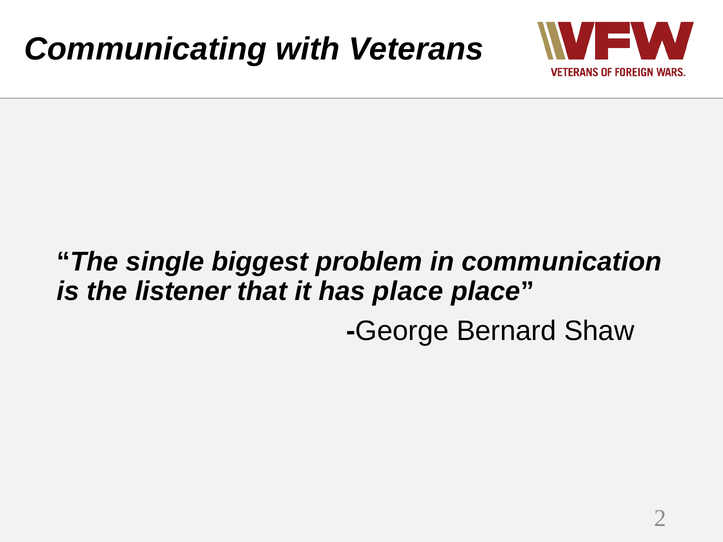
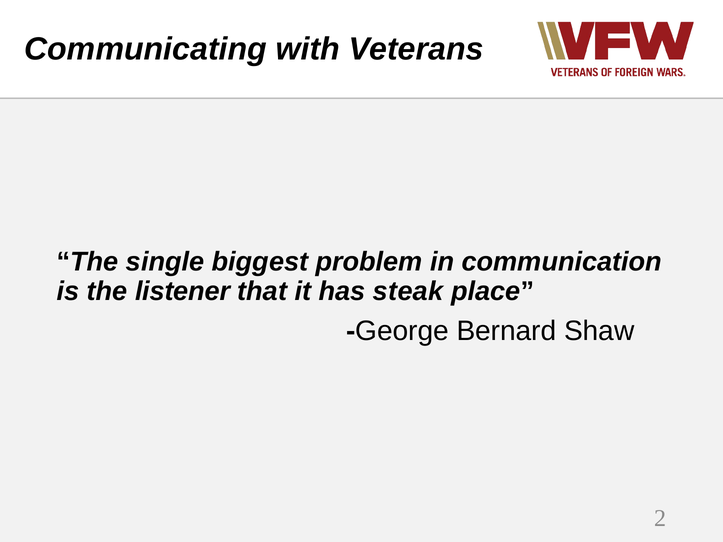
has place: place -> steak (408, 291)
